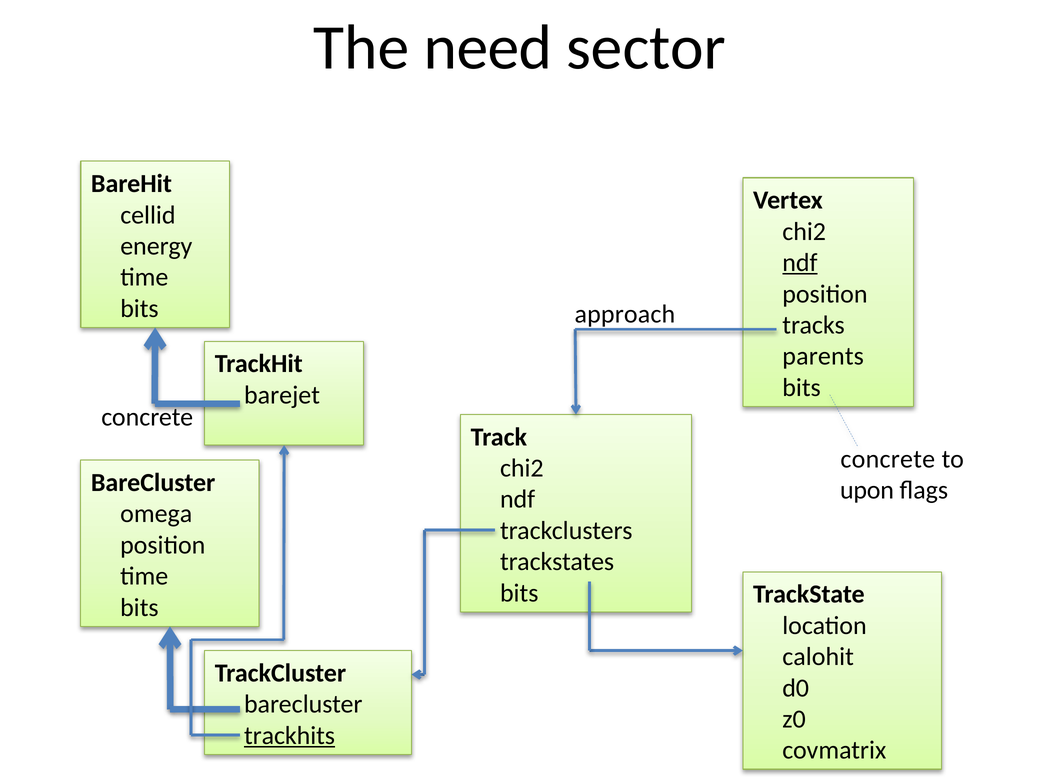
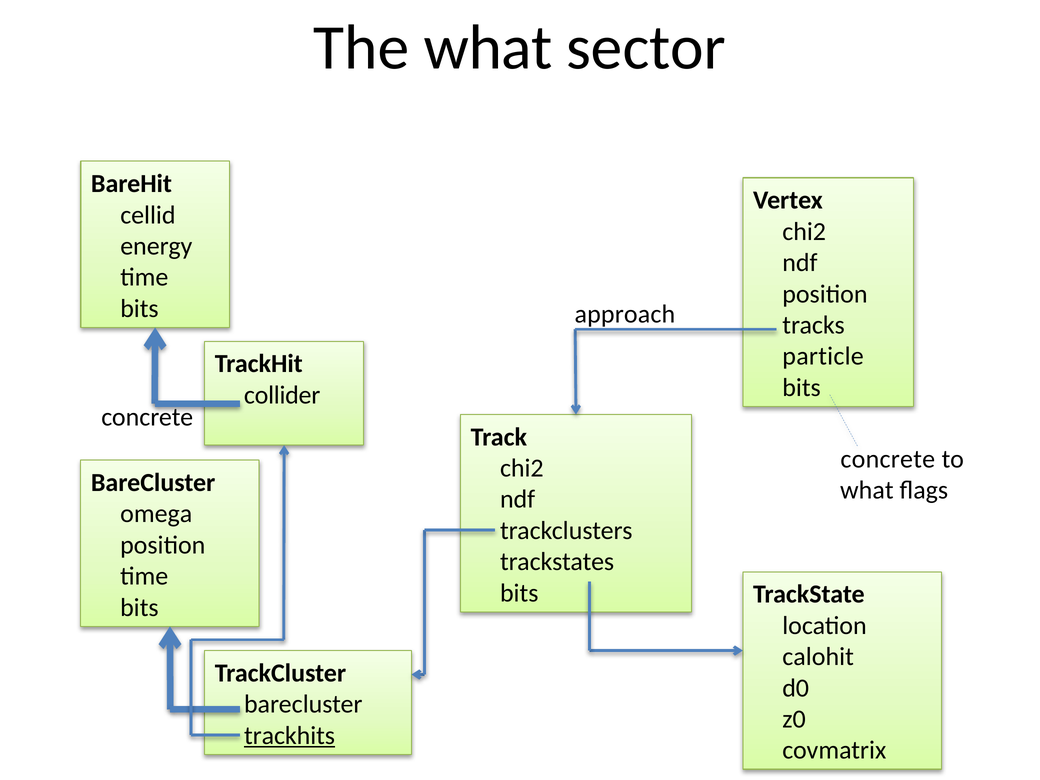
The need: need -> what (488, 48)
ndf underline: present -> none (800, 263)
parents: parents -> particle (823, 356)
barejet: barejet -> collider (282, 395)
upon: upon -> what (867, 490)
